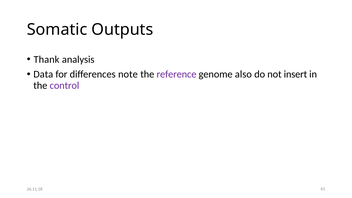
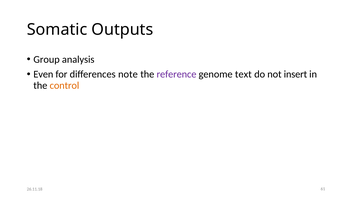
Thank: Thank -> Group (47, 60)
Data: Data -> Even (43, 74)
also: also -> text (243, 74)
control colour: purple -> orange (64, 85)
